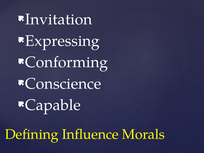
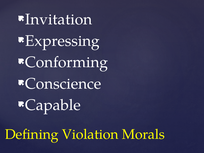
Influence: Influence -> Violation (90, 134)
